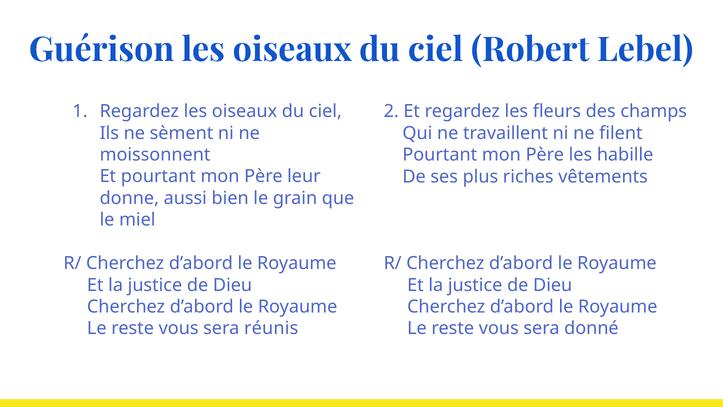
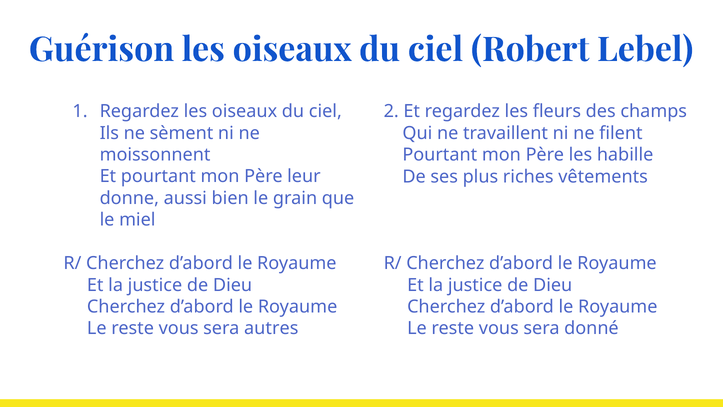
réunis: réunis -> autres (271, 328)
